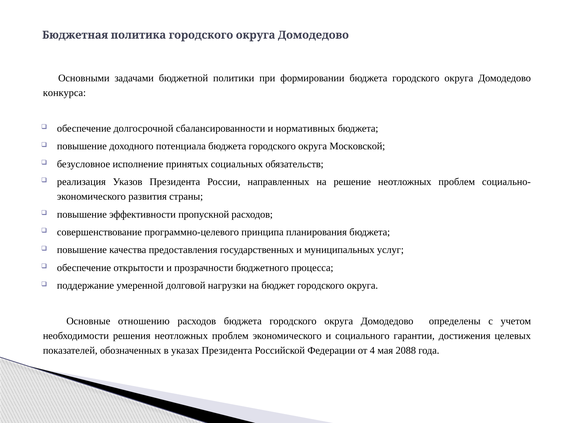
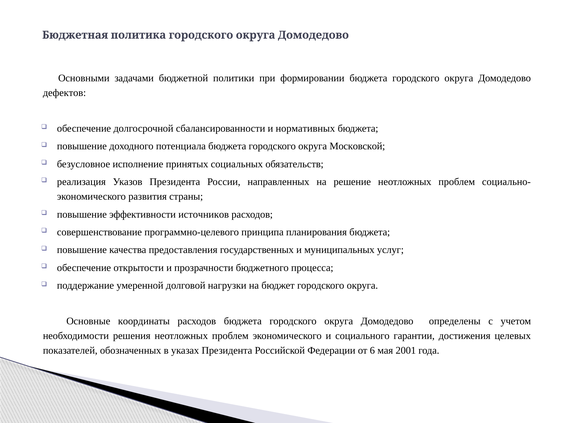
конкурса: конкурса -> дефектов (64, 93)
пропускной: пропускной -> источников (204, 214)
отношению: отношению -> координаты (144, 321)
4: 4 -> 6 (372, 351)
2088: 2088 -> 2001 (406, 351)
